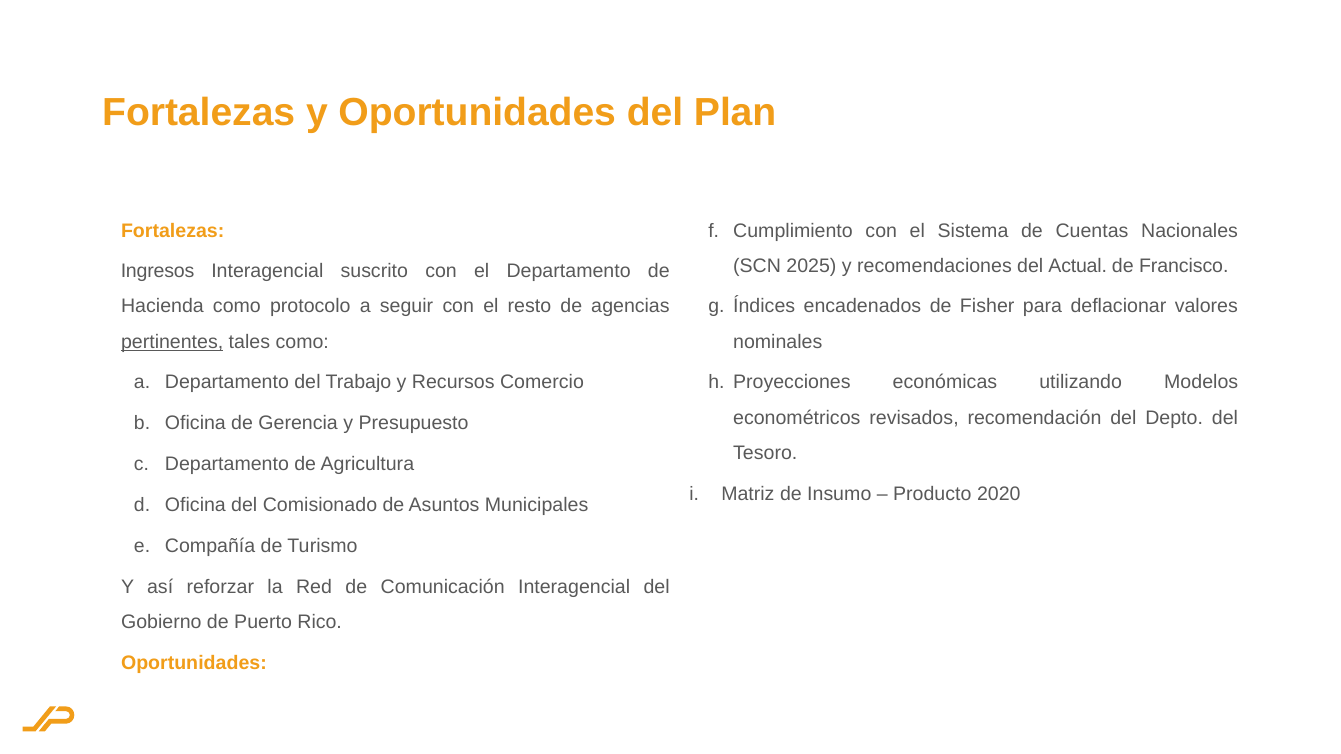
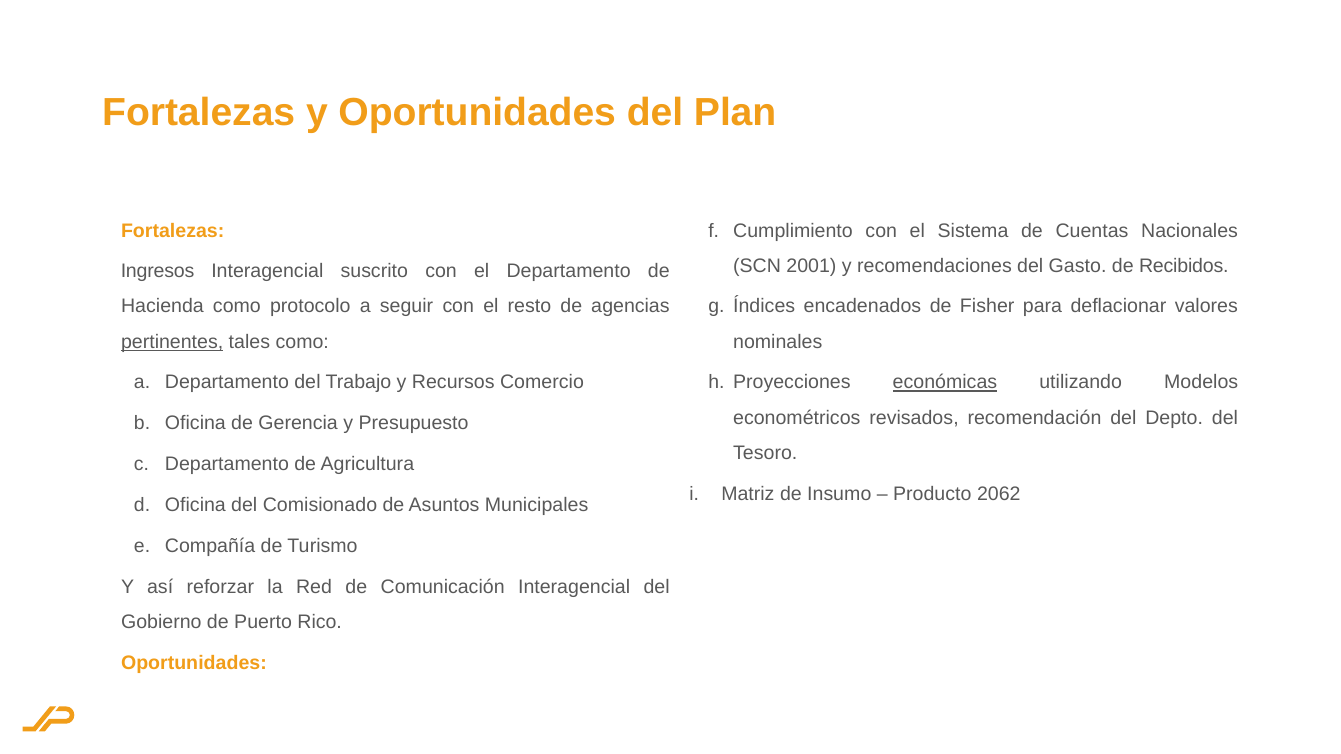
2025: 2025 -> 2001 (811, 266)
Actual: Actual -> Gasto (1078, 266)
Francisco: Francisco -> Recibidos (1184, 266)
económicas underline: none -> present (945, 383)
2020: 2020 -> 2062 (999, 494)
